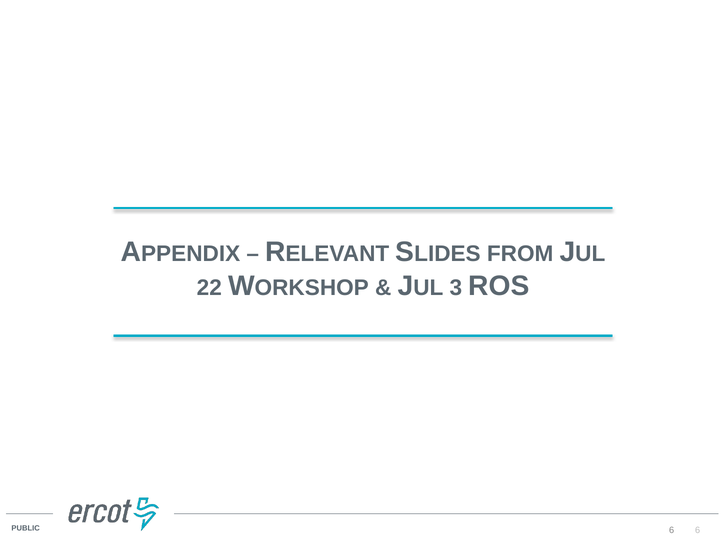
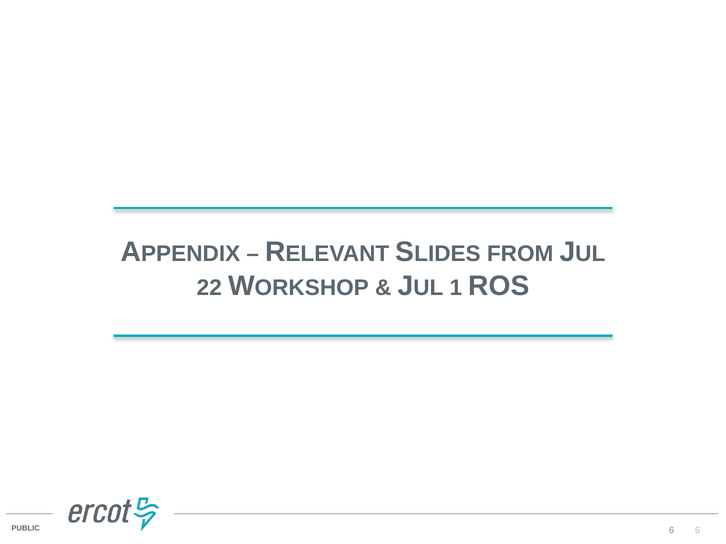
3: 3 -> 1 (456, 288)
